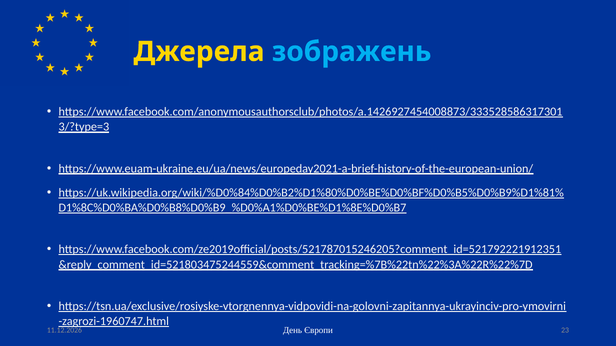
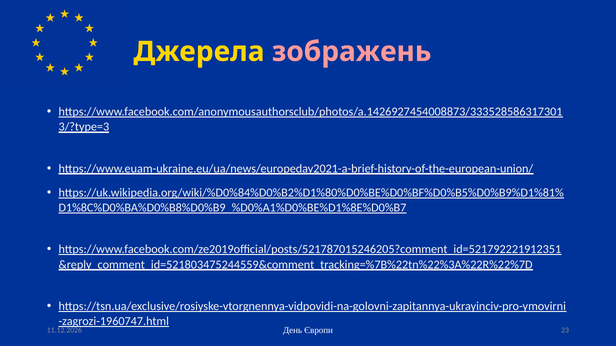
зображень colour: light blue -> pink (352, 52)
